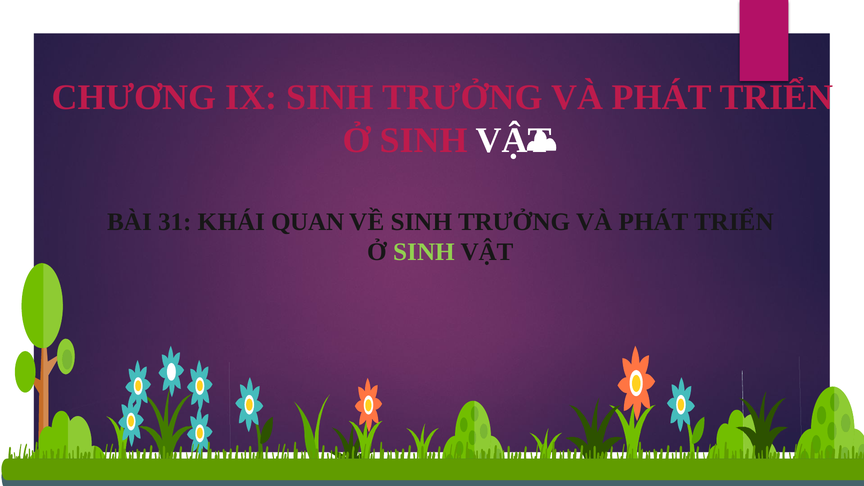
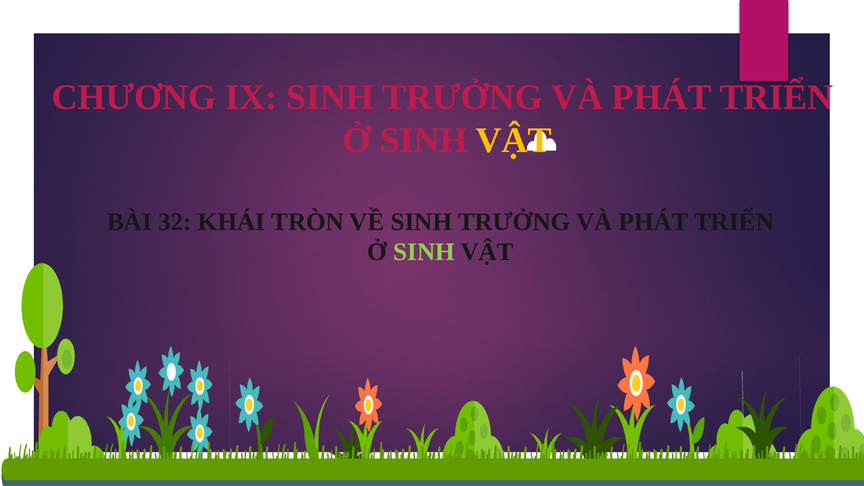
VẬT colour: white -> yellow (514, 141)
31: 31 -> 32 (175, 222)
QUAN: QUAN -> TRÒN (308, 222)
